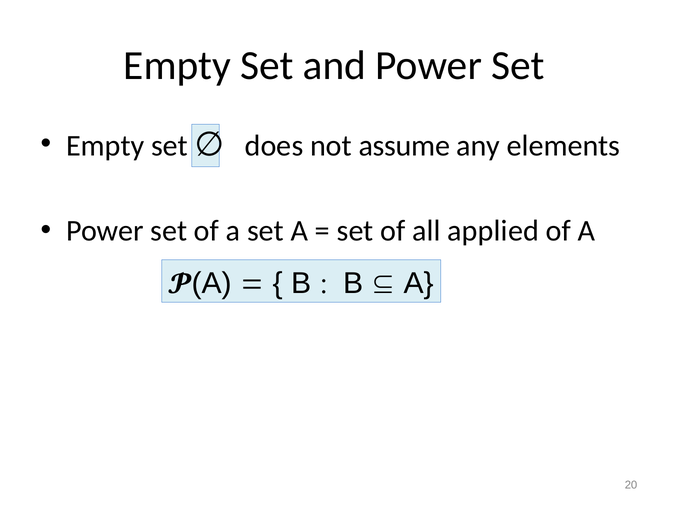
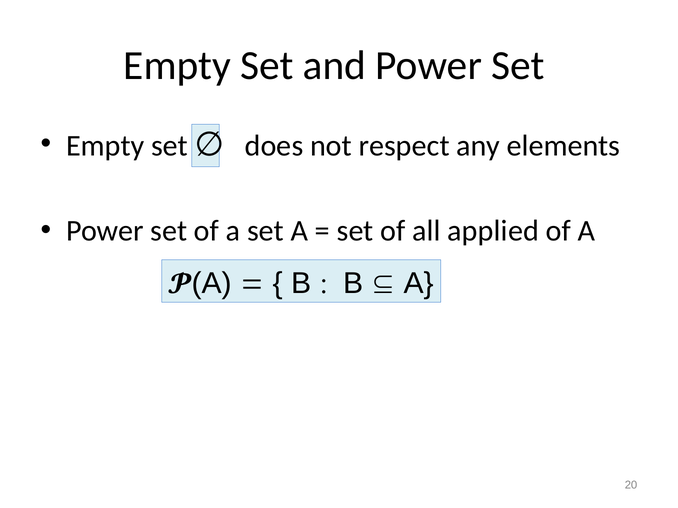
assume: assume -> respect (404, 146)
